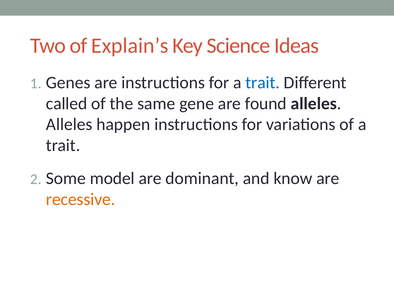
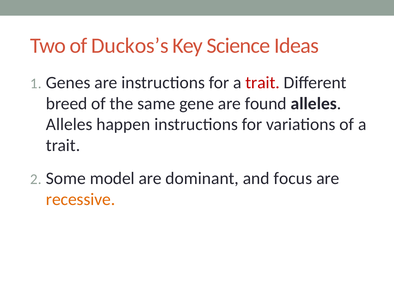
Explain’s: Explain’s -> Duckos’s (130, 46)
trait colour: blue -> red (263, 83)
called: called -> breed (67, 104)
know: know -> focus (293, 179)
